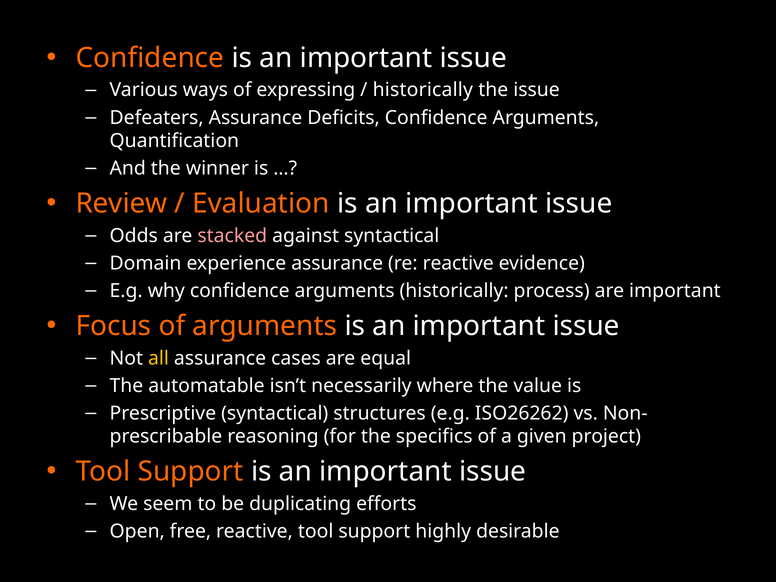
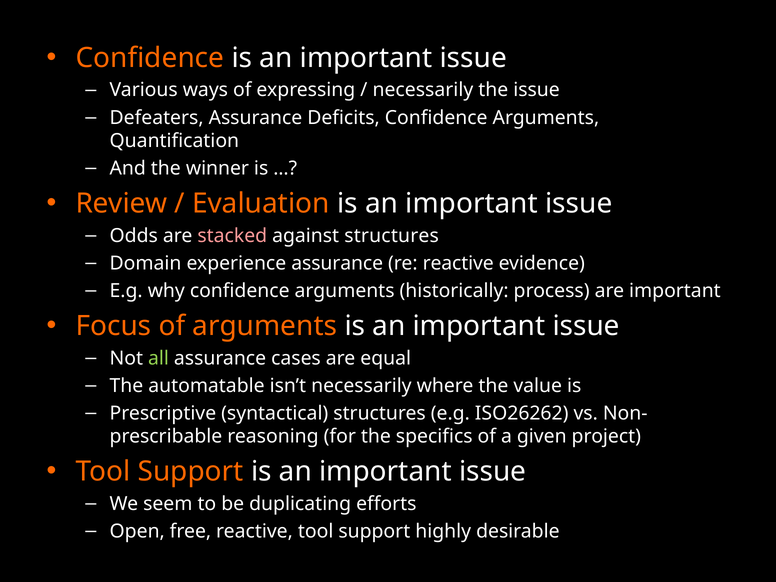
historically: historically -> necessarily (423, 90)
against syntactical: syntactical -> structures (392, 236)
all colour: yellow -> light green (158, 358)
